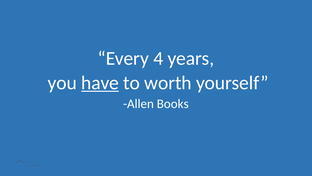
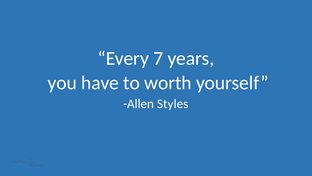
4: 4 -> 7 (158, 58)
have underline: present -> none (100, 83)
Books: Books -> Styles (173, 103)
